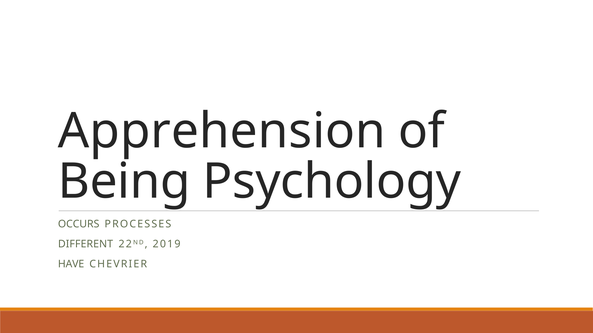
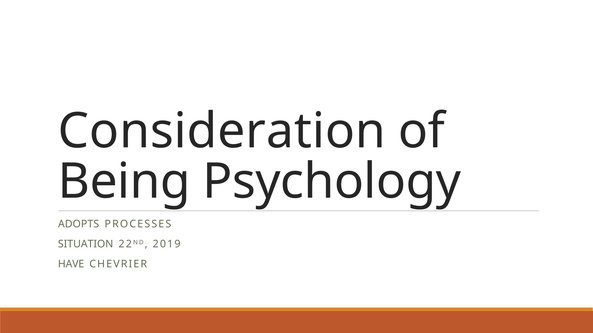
Apprehension: Apprehension -> Consideration (222, 131)
OCCURS: OCCURS -> ADOPTS (79, 225)
DIFFERENT: DIFFERENT -> SITUATION (86, 245)
